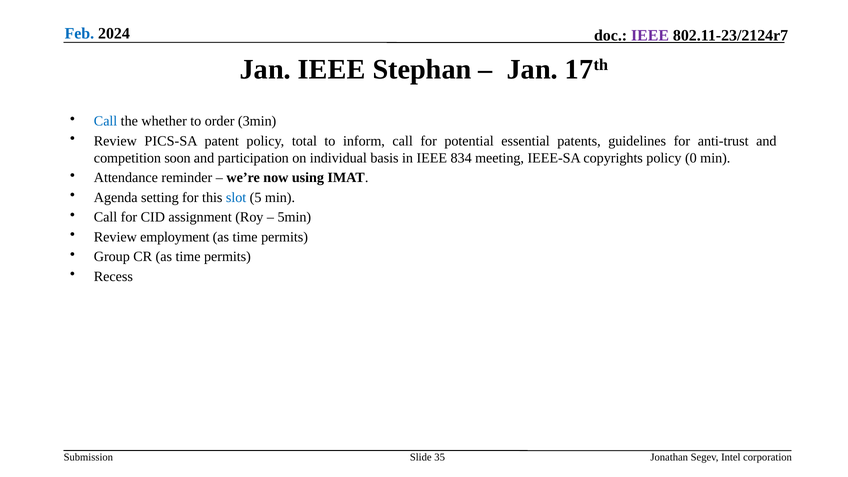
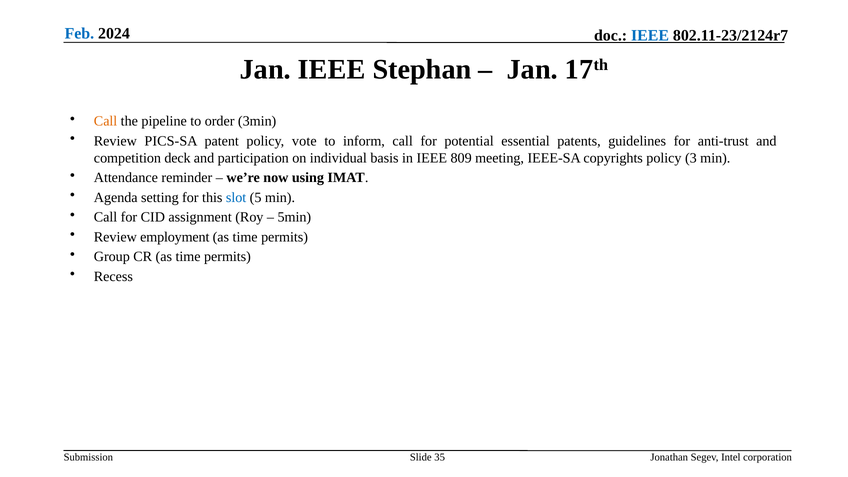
IEEE colour: purple -> blue (650, 35)
Call colour: blue -> orange (106, 121)
whether: whether -> pipeline (164, 121)
total: total -> vote (304, 141)
soon: soon -> deck (178, 158)
834: 834 -> 809 (461, 158)
0: 0 -> 3 (691, 158)
